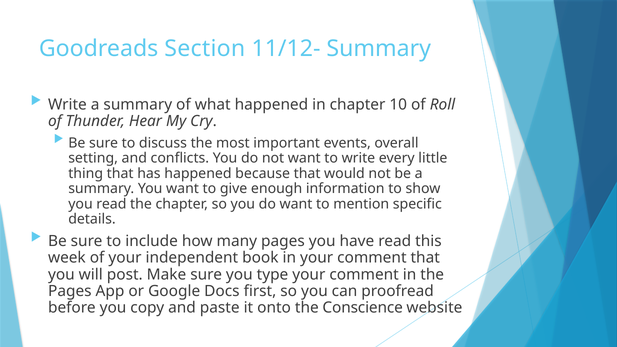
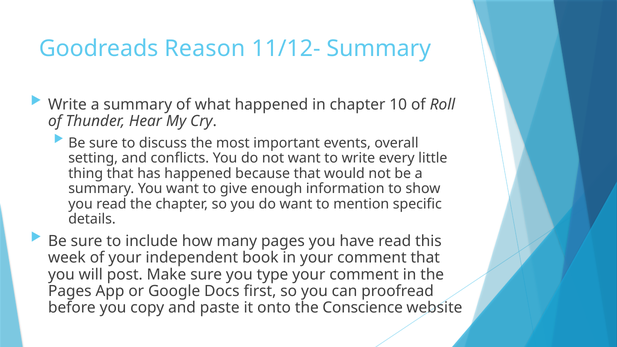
Section: Section -> Reason (205, 49)
